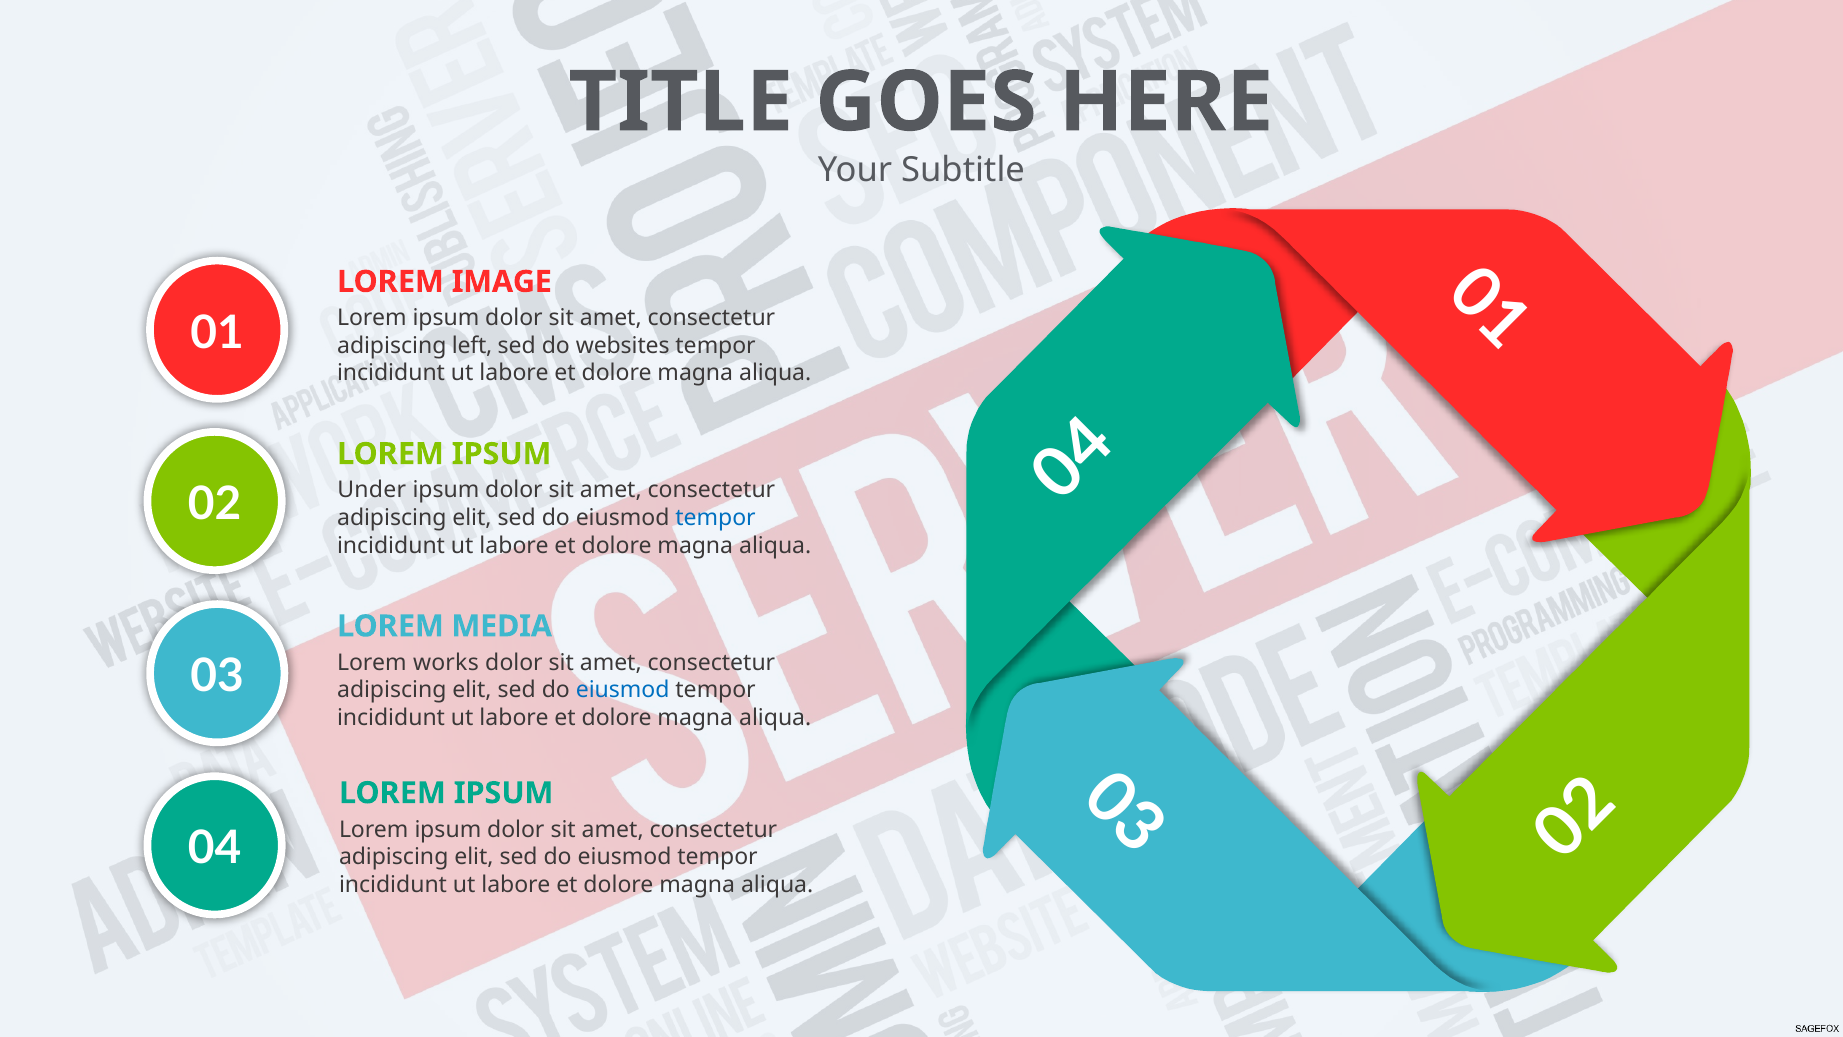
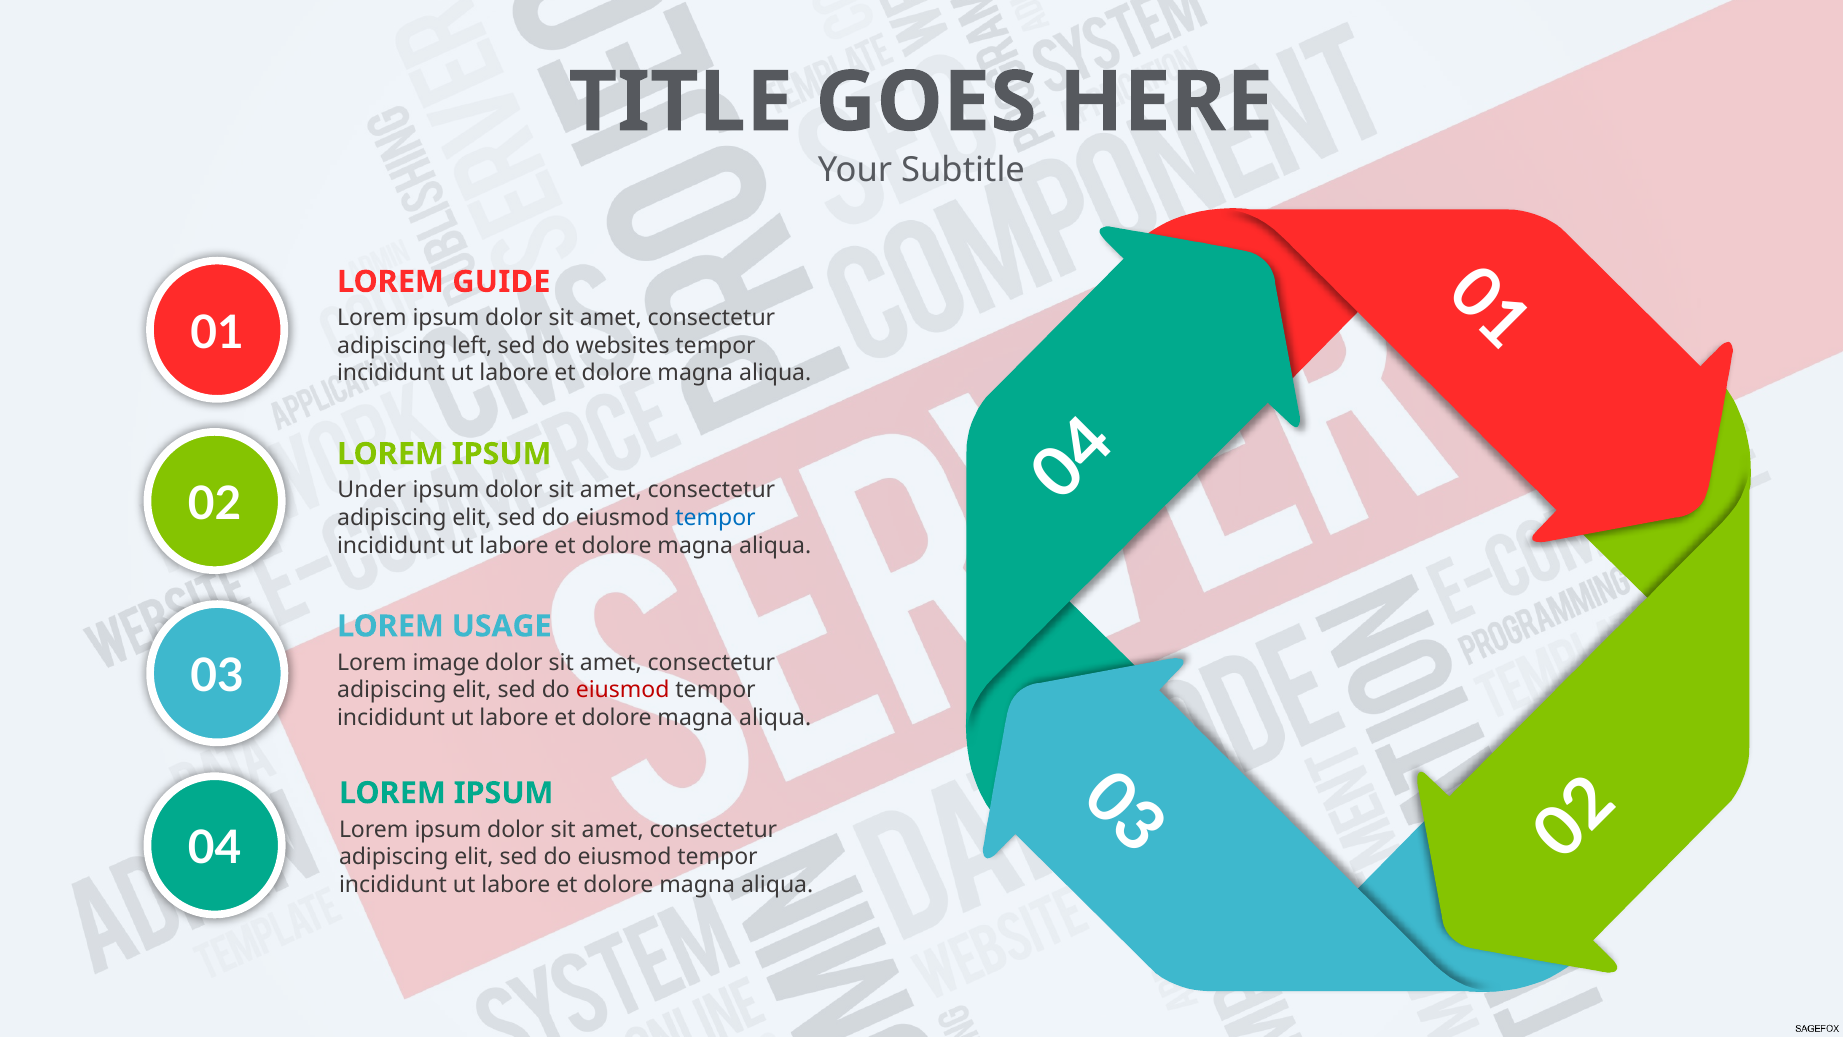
IMAGE: IMAGE -> GUIDE (501, 282)
MEDIA: MEDIA -> USAGE (502, 626)
works: works -> image (446, 662)
eiusmod colour: blue -> red (623, 690)
